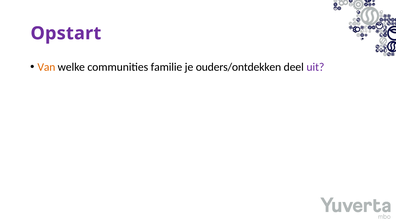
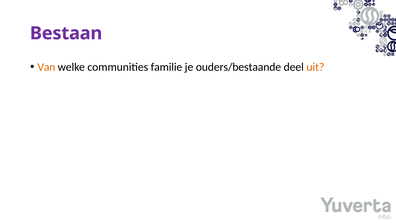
Opstart: Opstart -> Bestaan (66, 33)
ouders/ontdekken: ouders/ontdekken -> ouders/bestaande (238, 67)
uit colour: purple -> orange (315, 67)
